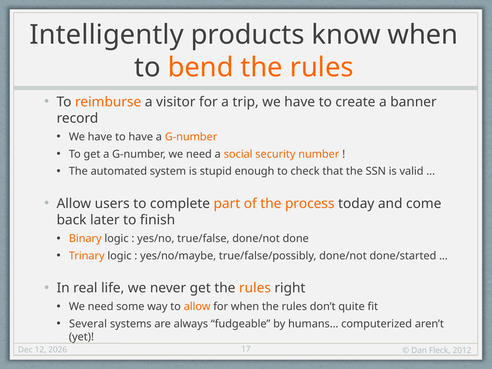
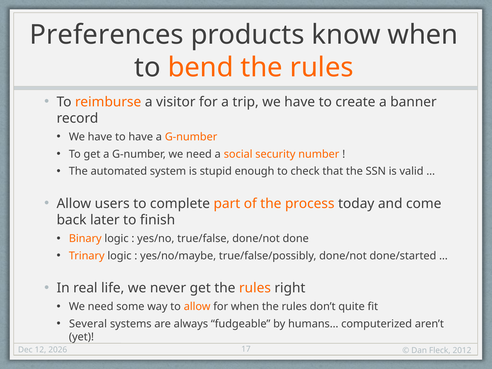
Intelligently: Intelligently -> Preferences (107, 35)
